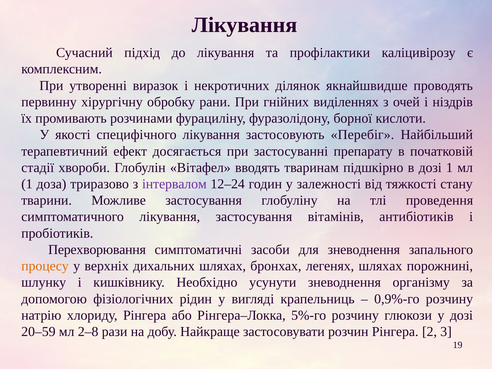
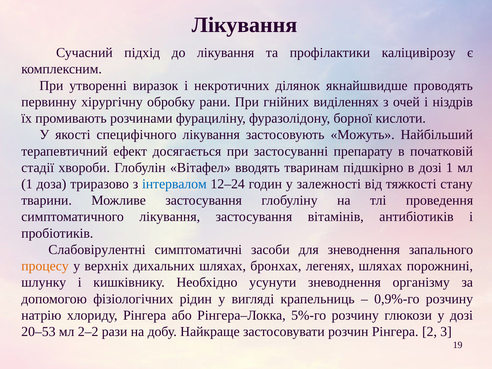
Перебіг: Перебіг -> Можуть (363, 135)
інтервалом colour: purple -> blue (174, 184)
Перехворювання: Перехворювання -> Слабовірулентні (97, 250)
20–59: 20–59 -> 20–53 (38, 332)
2–8: 2–8 -> 2–2 (88, 332)
